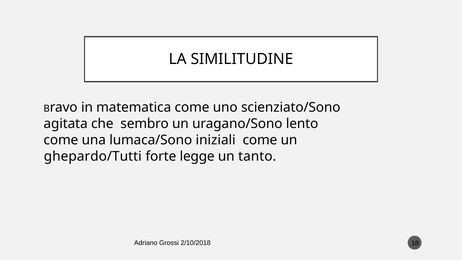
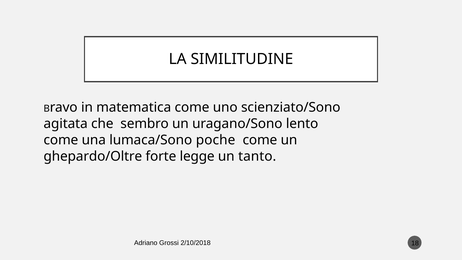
iniziali: iniziali -> poche (216, 140)
ghepardo/Tutti: ghepardo/Tutti -> ghepardo/Oltre (93, 156)
